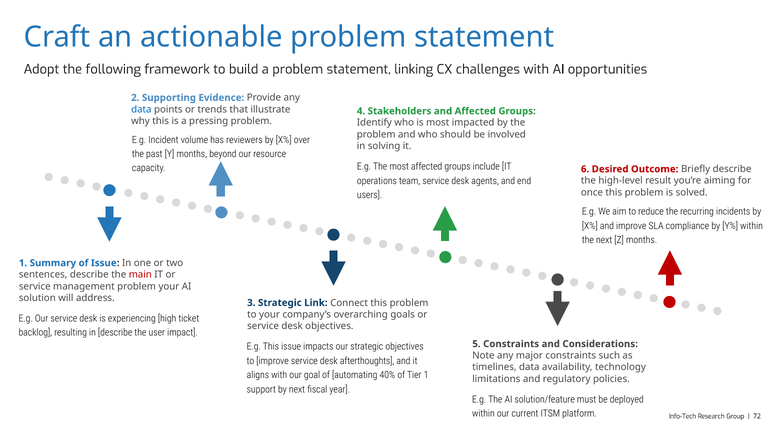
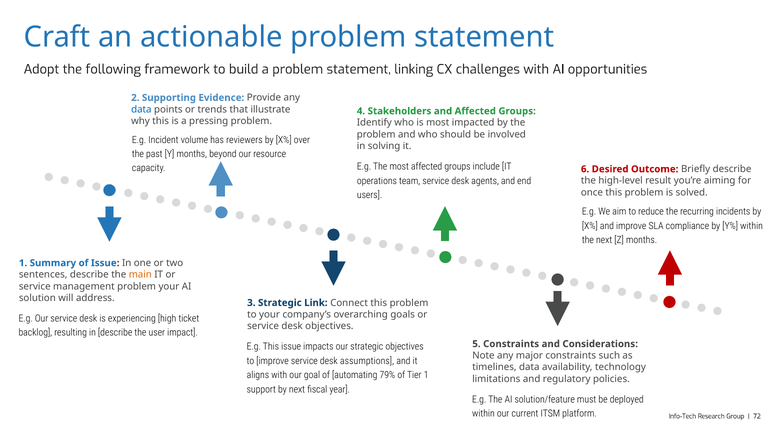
main colour: red -> orange (140, 275)
afterthoughts: afterthoughts -> assumptions (367, 361)
40%: 40% -> 79% (387, 375)
